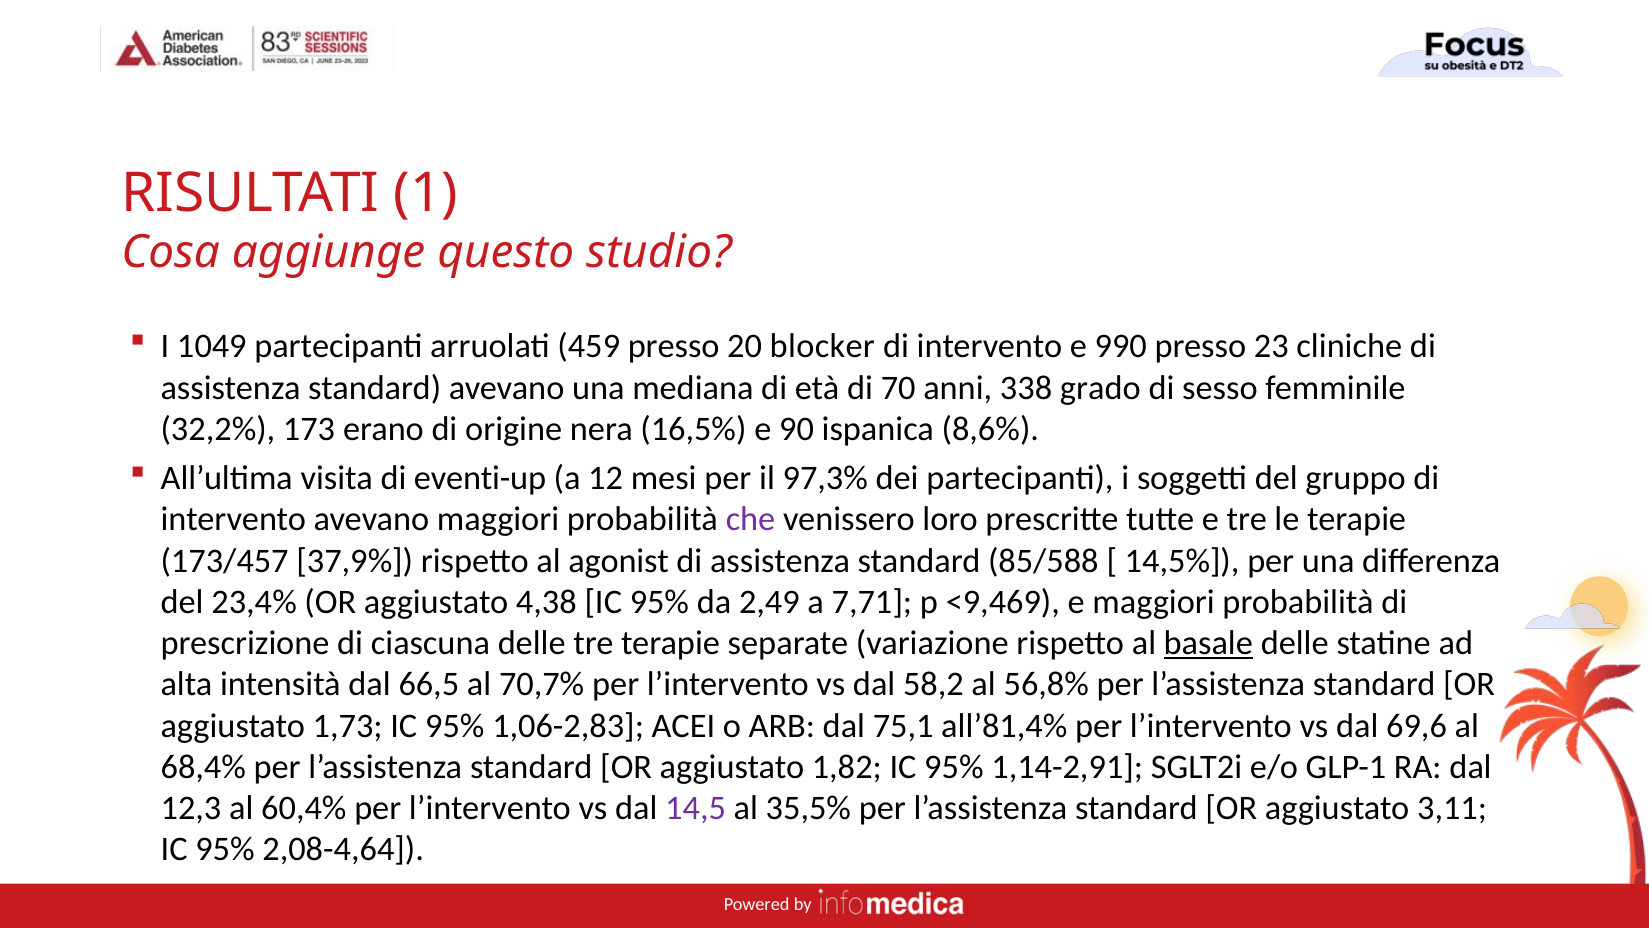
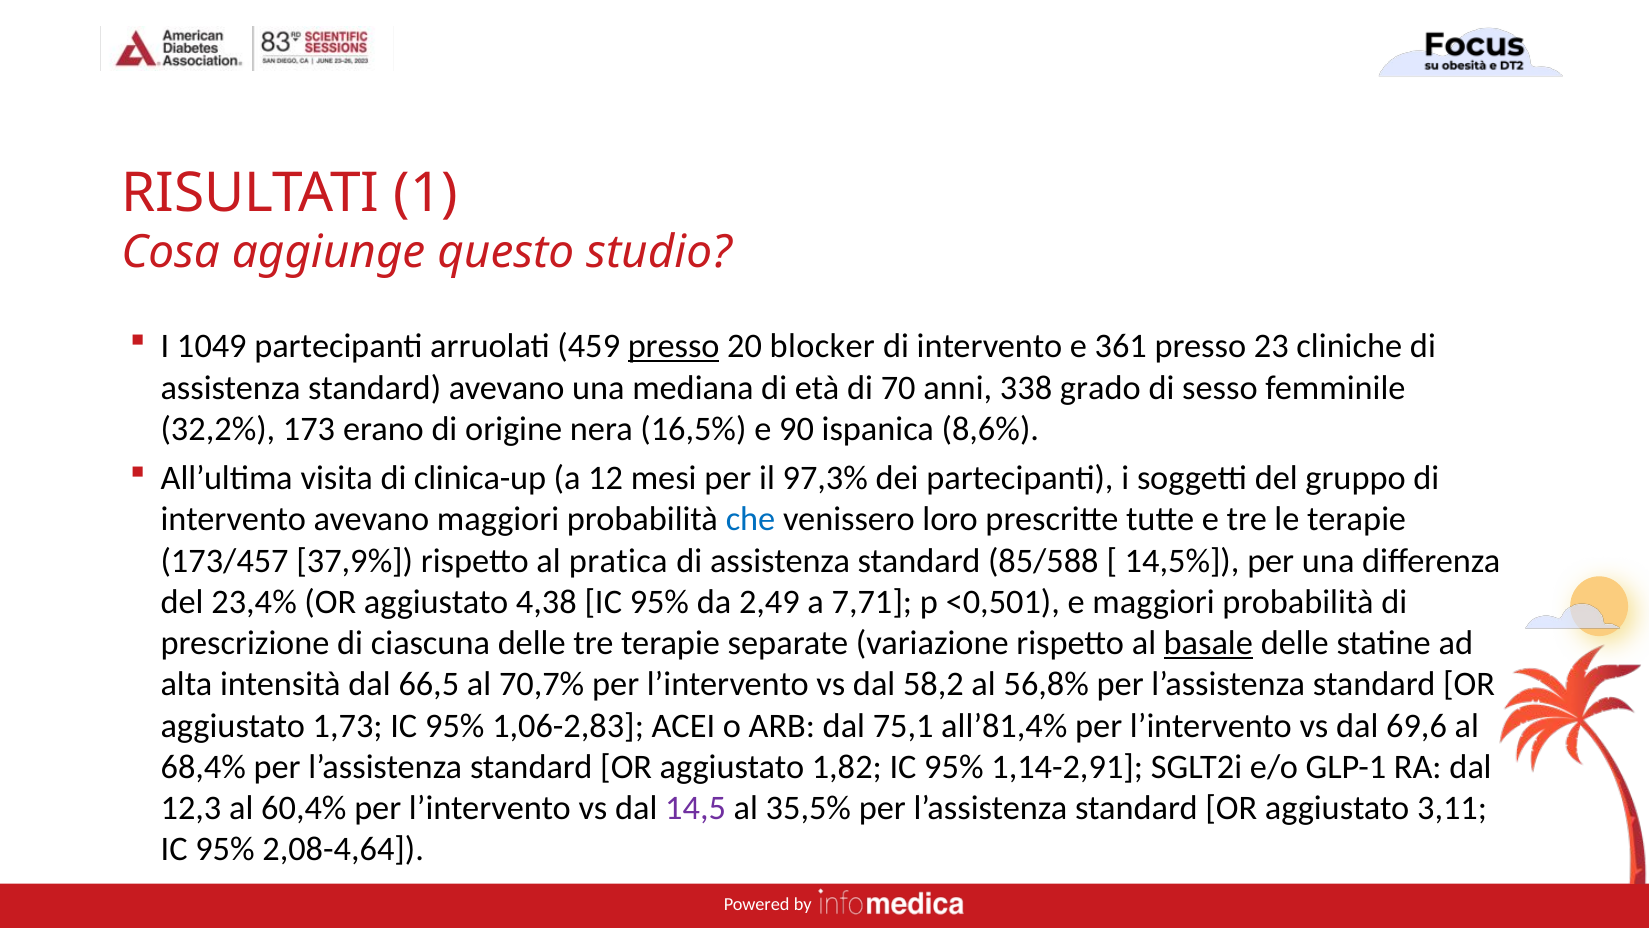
presso underline: none -> present (674, 346)
990: 990 -> 361 (1121, 346)
eventi-up: eventi-up -> clinica-up (480, 478)
che colour: purple -> blue (751, 519)
agonist: agonist -> pratica (618, 561)
<9,469: <9,469 -> <0,501 (1003, 602)
